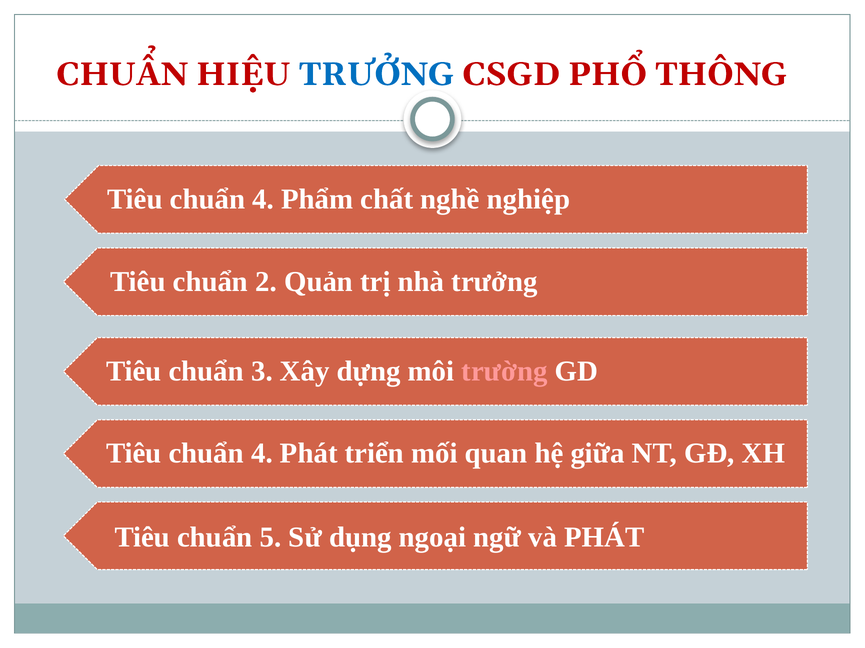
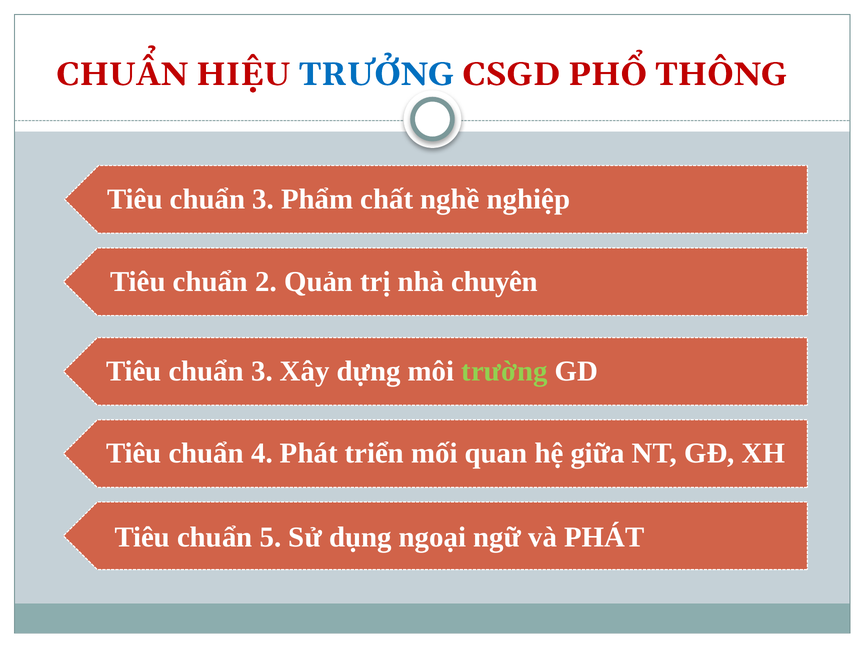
4: 4 -> 3 (263, 199)
nhà trưởng: trưởng -> chuyên (495, 282)
trường colour: pink -> light green (505, 372)
